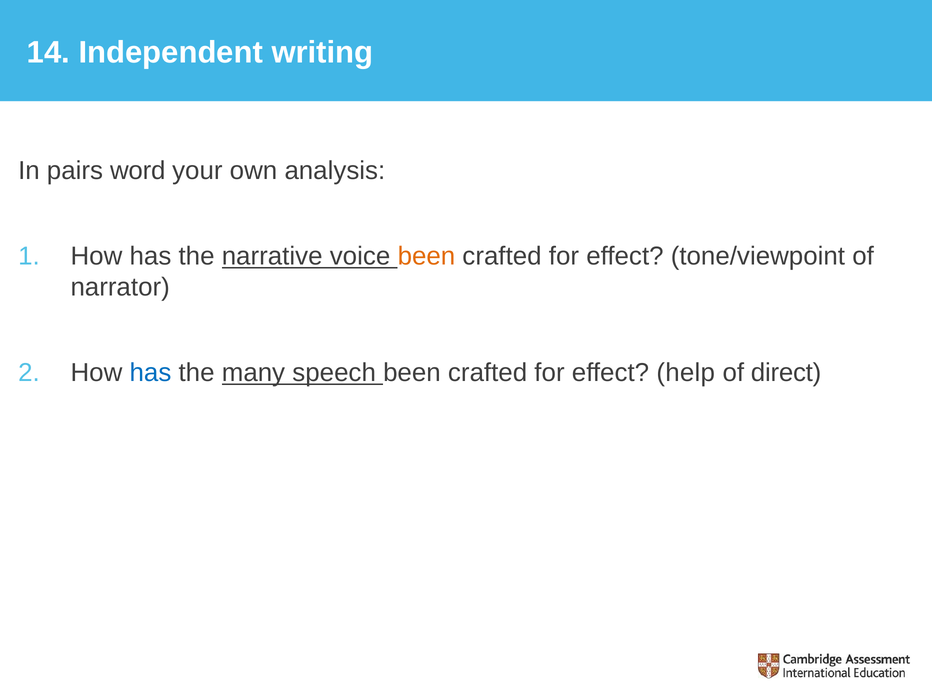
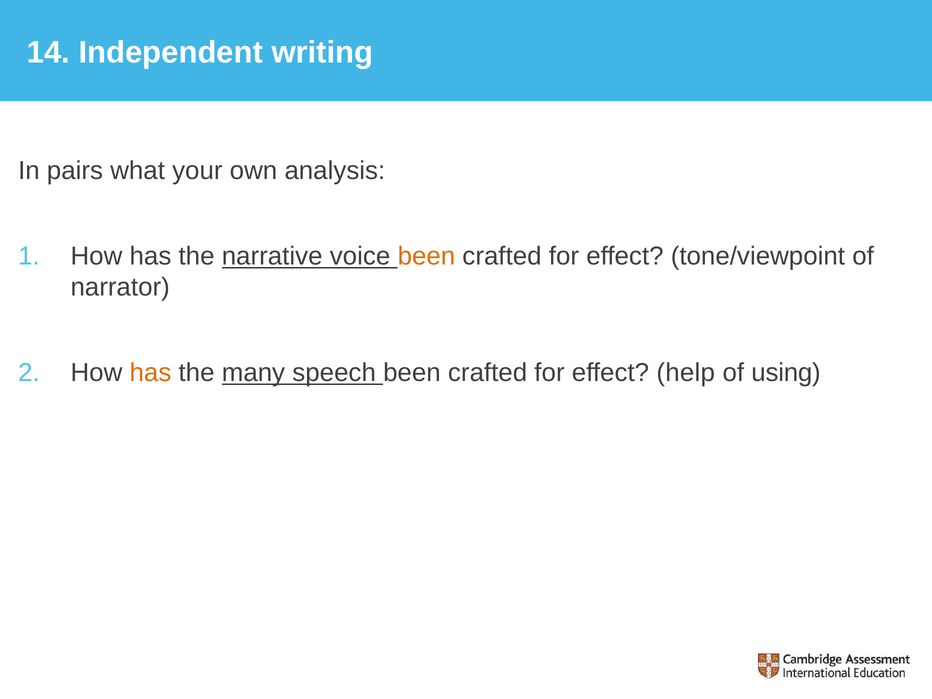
word: word -> what (138, 171)
has colour: blue -> orange (150, 373)
direct: direct -> using (786, 373)
